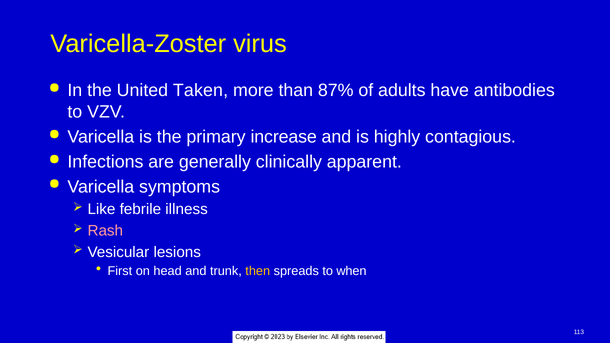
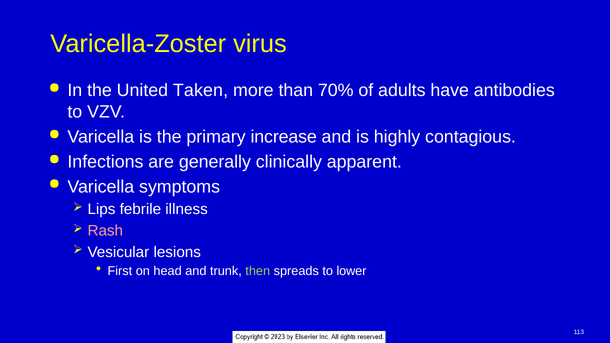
87%: 87% -> 70% (336, 91)
Like: Like -> Lips (101, 209)
then colour: yellow -> light green (258, 271)
when: when -> lower (351, 271)
